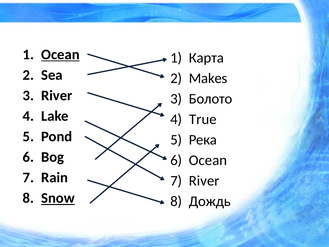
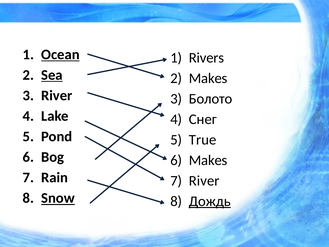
Карта: Карта -> Rivers (206, 58)
Sea underline: none -> present (52, 75)
True: True -> Снег (203, 119)
Река: Река -> True (203, 140)
Ocean: Ocean -> Makes (208, 160)
Дождь underline: none -> present (210, 201)
